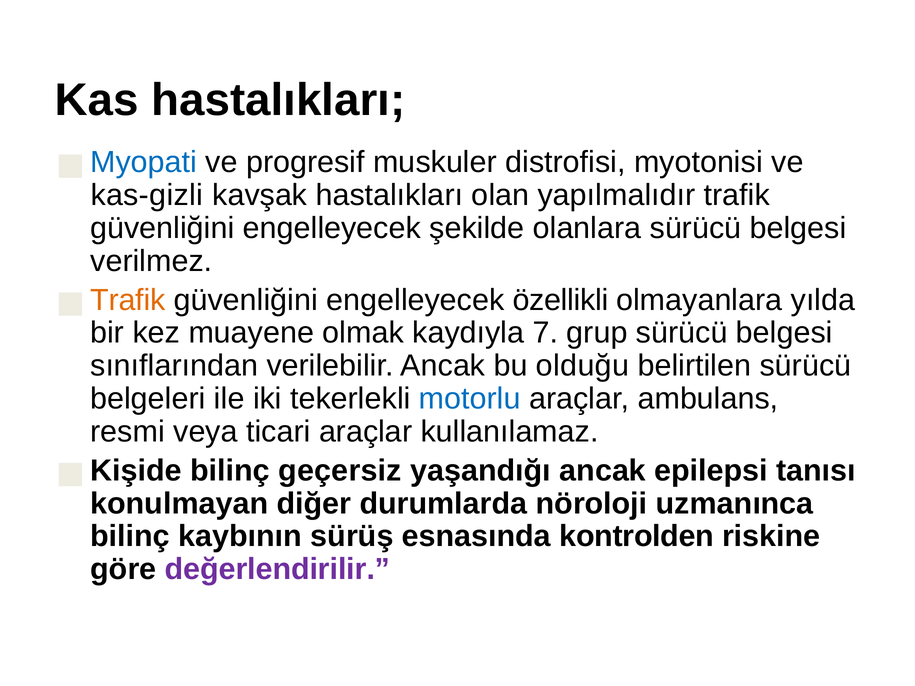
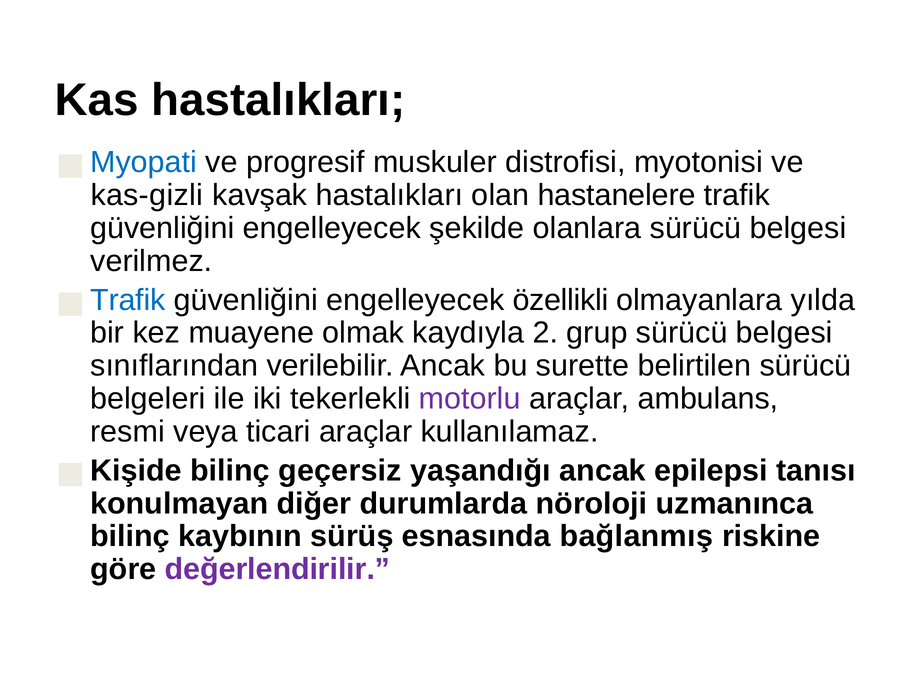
yapılmalıdır: yapılmalıdır -> hastanelere (617, 195)
Trafik colour: orange -> blue (128, 300)
7: 7 -> 2 (545, 333)
olduğu: olduğu -> surette (583, 366)
motorlu colour: blue -> purple (470, 399)
kontrolden: kontrolden -> bağlanmış (636, 537)
